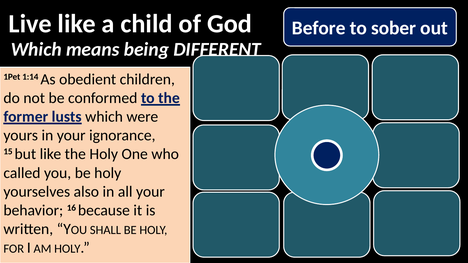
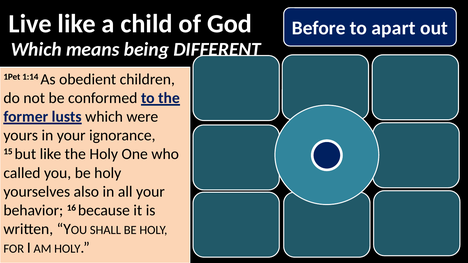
sober: sober -> apart (393, 28)
